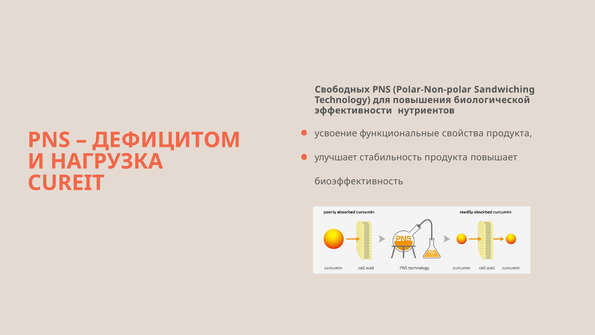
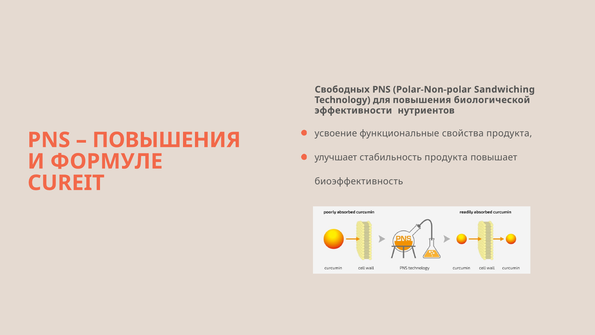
ДЕФИЦИТОМ: ДЕФИЦИТОМ -> ПОВЫШЕНИЯ (167, 140)
НАГРУЗКА: НАГРУЗКА -> ФОРМУЛЕ (106, 161)
